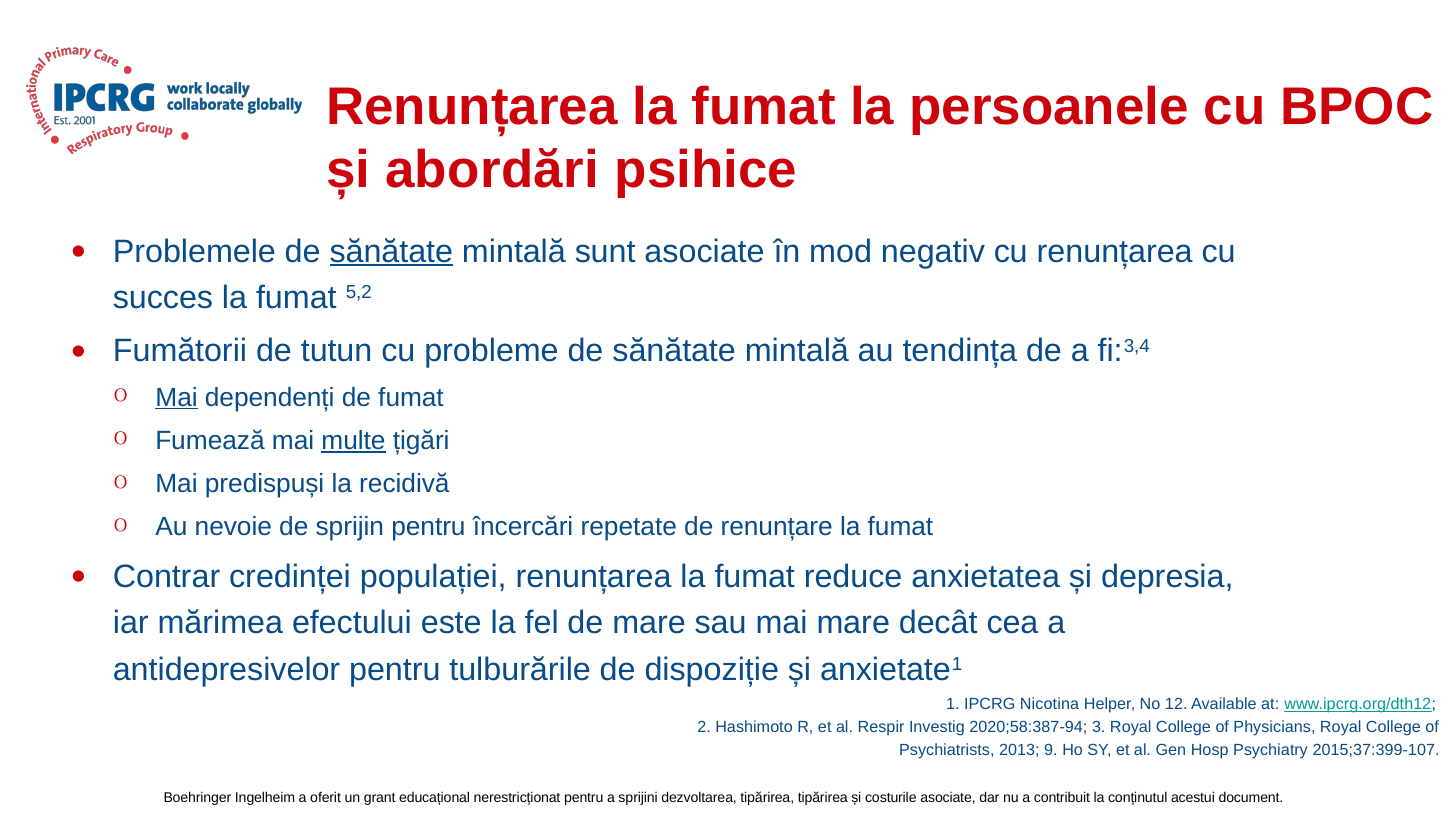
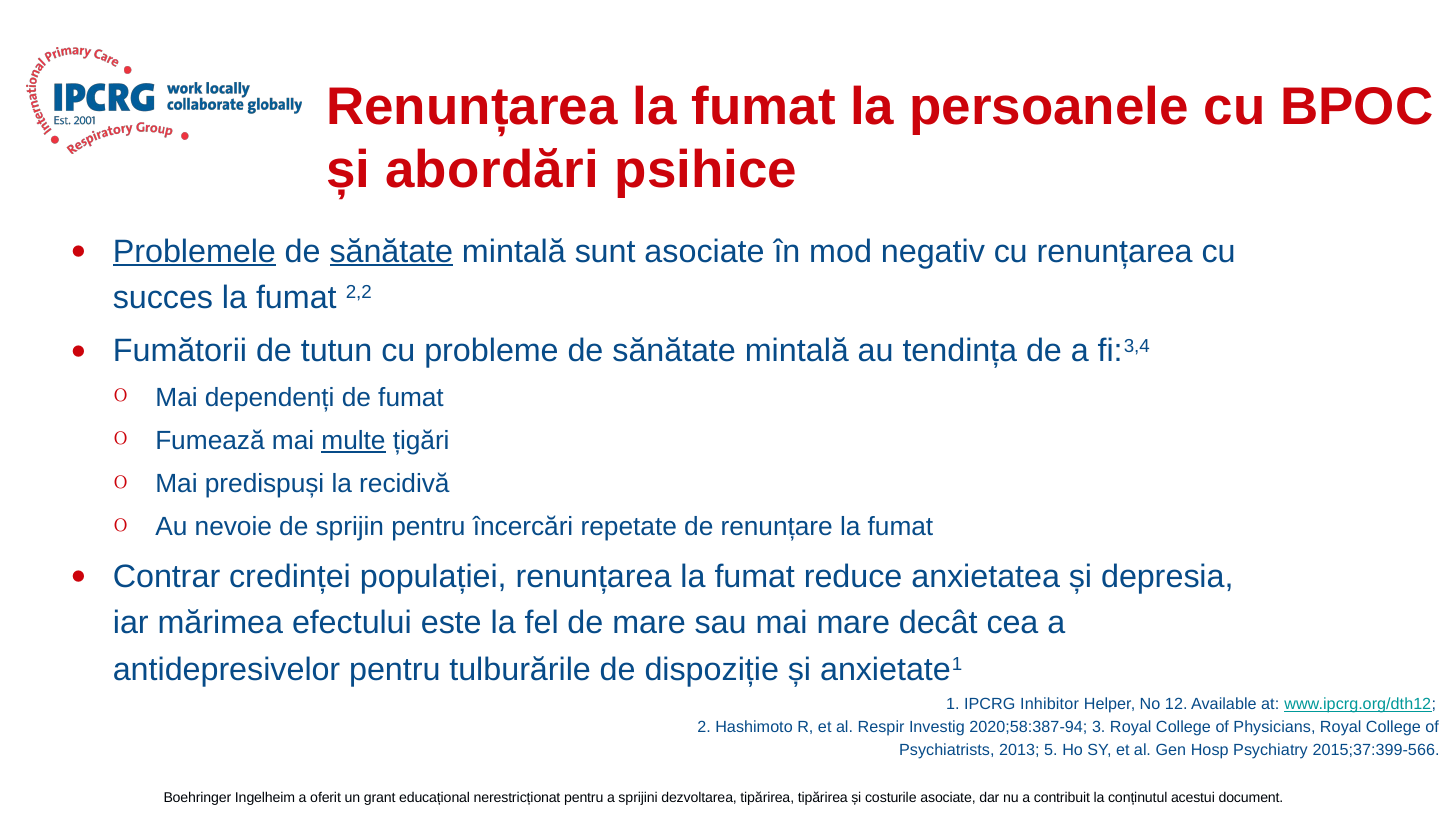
Problemele underline: none -> present (194, 251)
5,2: 5,2 -> 2,2 (359, 293)
Mai underline: present -> none (177, 397)
Nicotina: Nicotina -> Inhibitor (1050, 703)
9: 9 -> 5 (1051, 750)
2015;37:399-107: 2015;37:399-107 -> 2015;37:399-566 (1376, 750)
